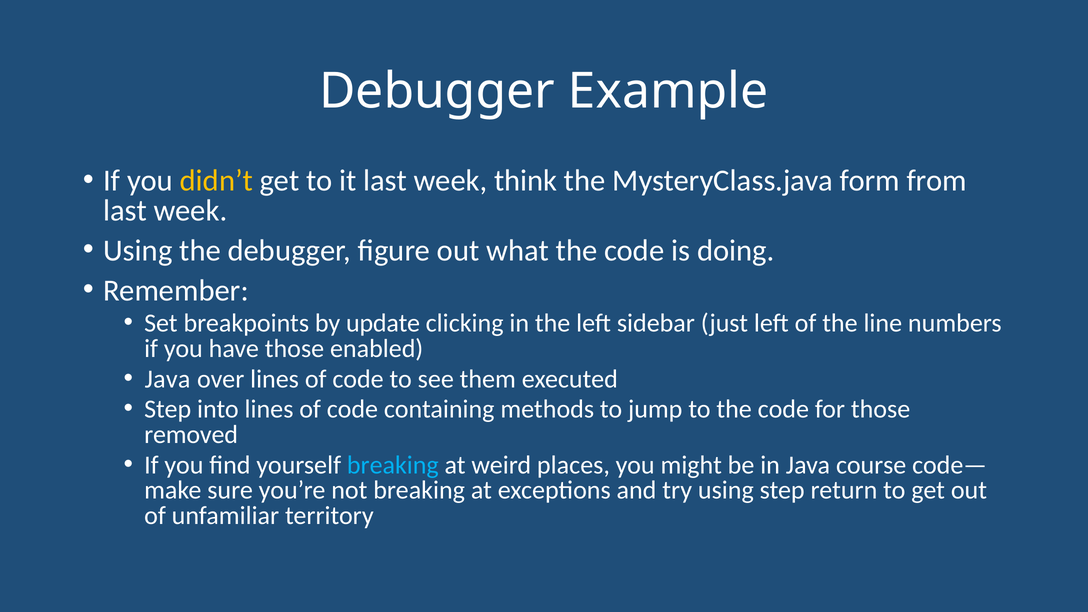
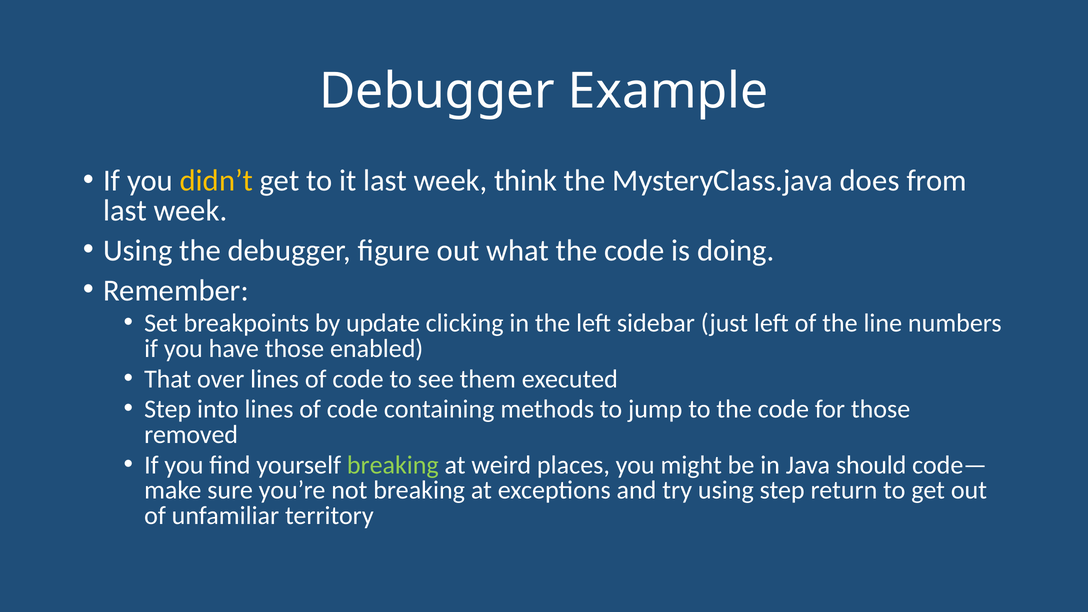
form: form -> does (870, 181)
Java: Java -> That (168, 379)
breaking colour: light blue -> light green (393, 465)
course: course -> should (871, 465)
